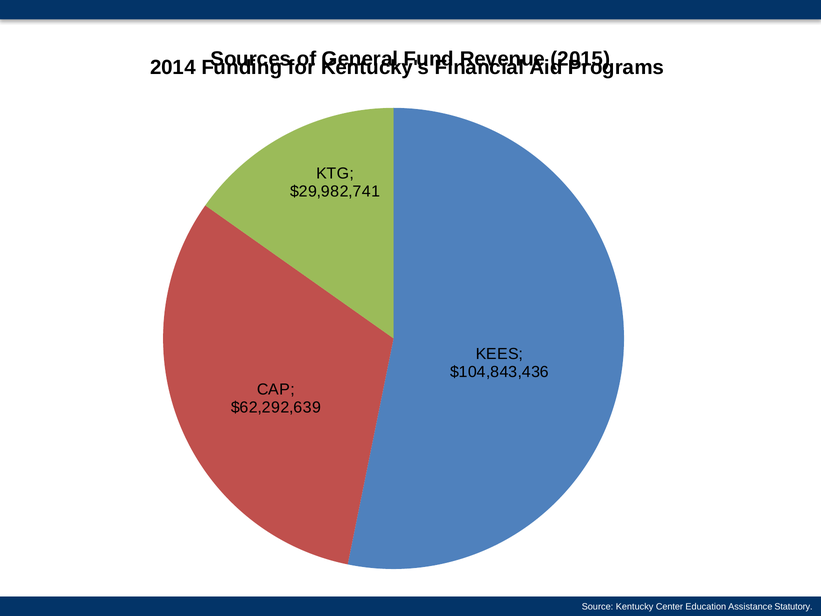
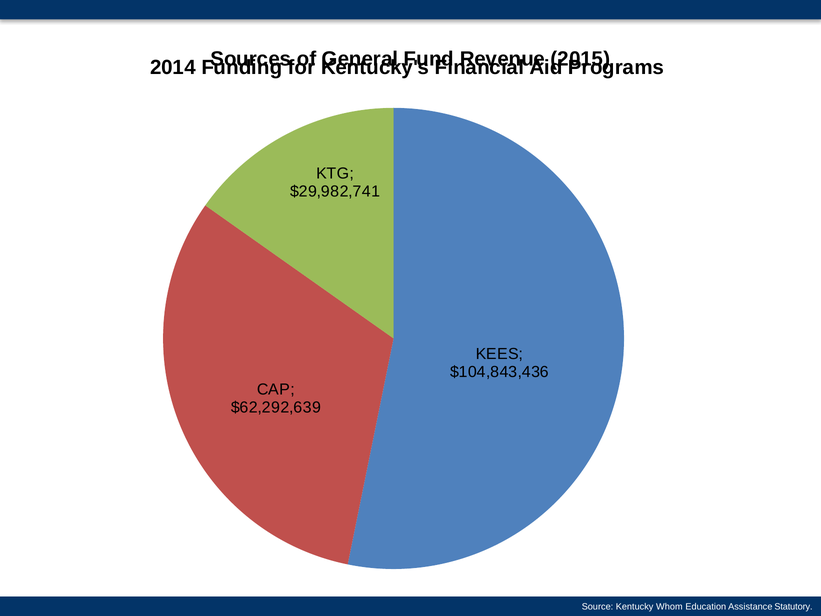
Center: Center -> Whom (669, 607)
